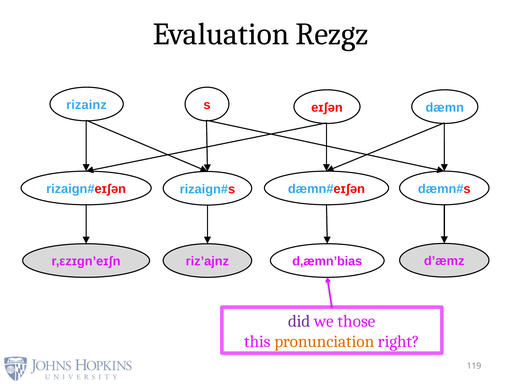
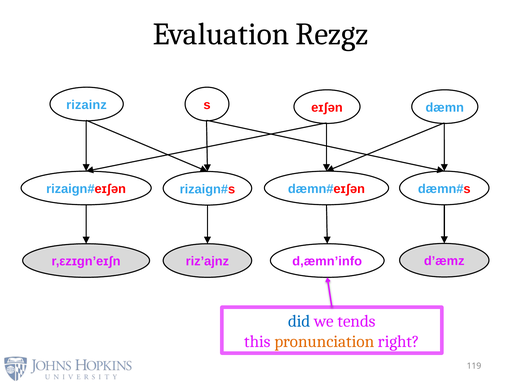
d,æmn’bias: d,æmn’bias -> d,æmn’info (327, 261)
did colour: purple -> blue (299, 321)
those: those -> tends (357, 321)
